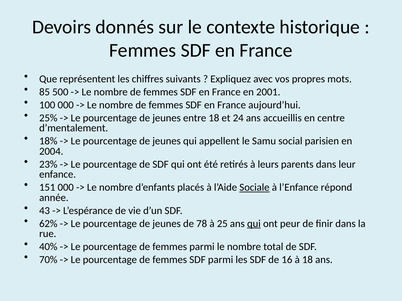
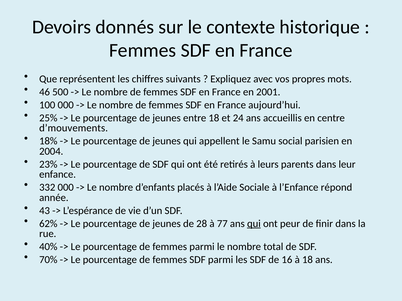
85: 85 -> 46 (45, 92)
d’mentalement: d’mentalement -> d’mouvements (74, 128)
151: 151 -> 332 (47, 188)
Sociale underline: present -> none (254, 188)
78: 78 -> 28 (202, 224)
25: 25 -> 77 (222, 224)
